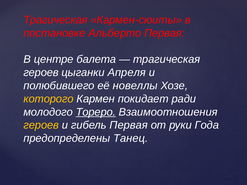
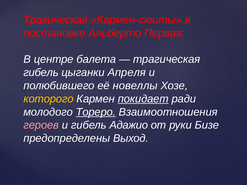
героев: героев -> гибель (41, 73)
покидает underline: none -> present (143, 99)
героев colour: yellow -> pink (41, 125)
гибель Первая: Первая -> Адажио (129, 125)
Года: Года -> Бизе (207, 125)
Танец: Танец -> Выход (131, 139)
